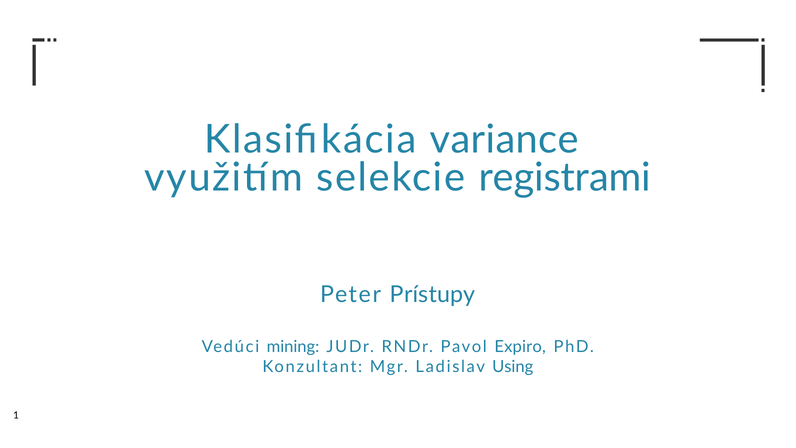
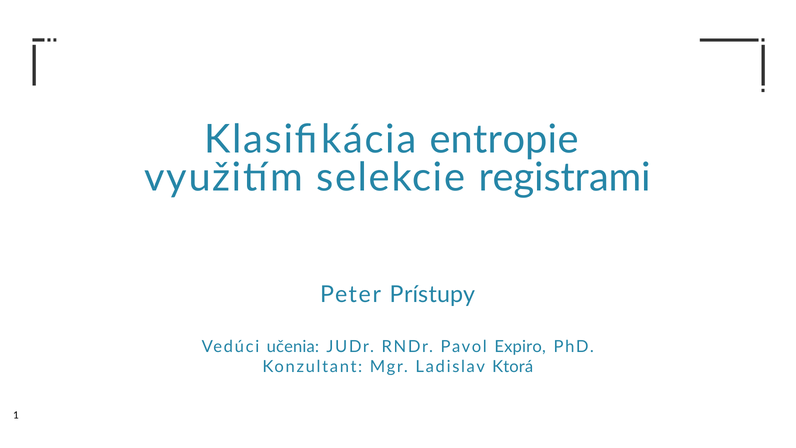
variance: variance -> entropie (504, 139)
mining: mining -> učenia (293, 347)
Using: Using -> Ktorá (513, 366)
